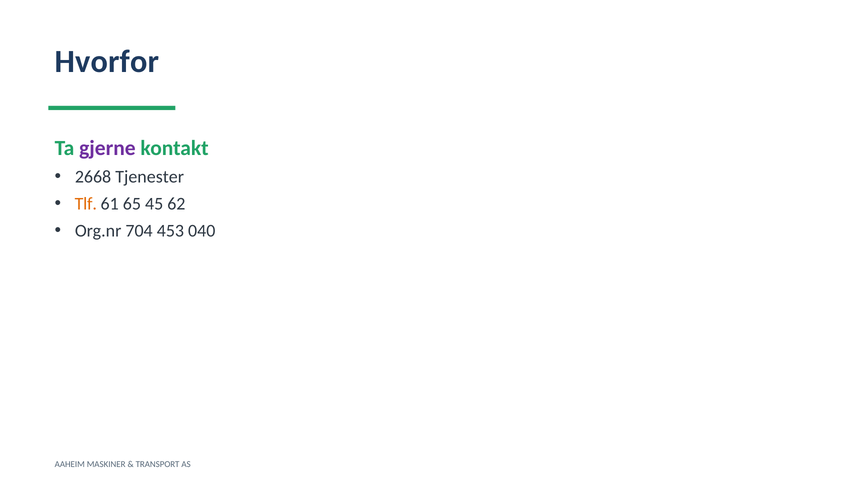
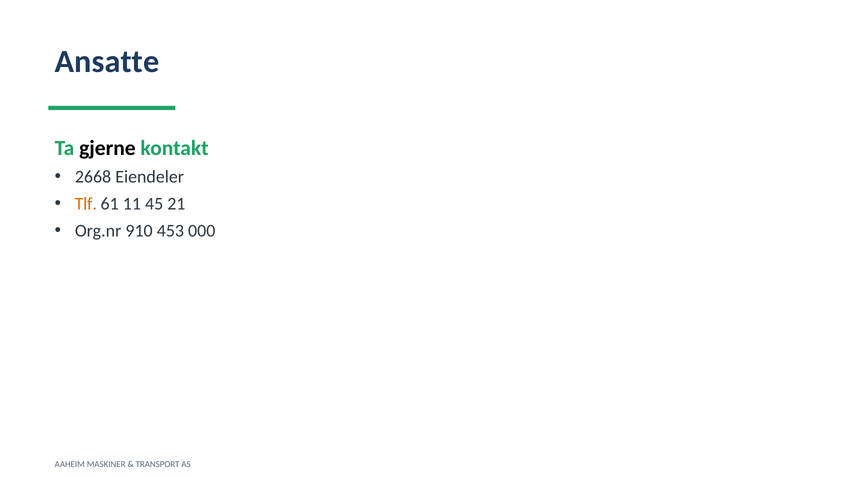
Hvorfor: Hvorfor -> Ansatte (107, 61)
gjerne colour: purple -> black (107, 148)
Tjenester: Tjenester -> Eiendeler (150, 177)
65: 65 -> 11 (132, 204)
62: 62 -> 21 (176, 204)
704: 704 -> 910 (139, 231)
040: 040 -> 000 (202, 231)
